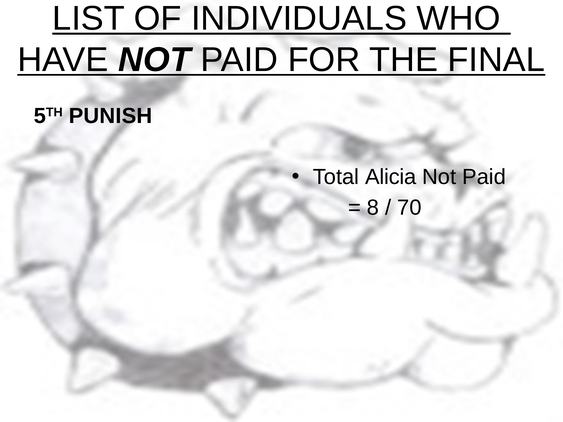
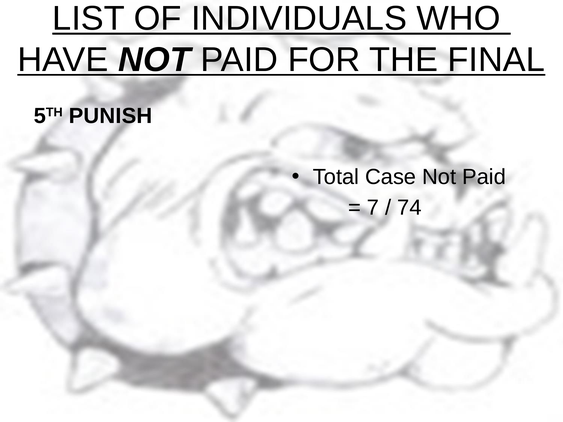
Alicia: Alicia -> Case (391, 177)
8: 8 -> 7 (373, 208)
70: 70 -> 74 (409, 208)
